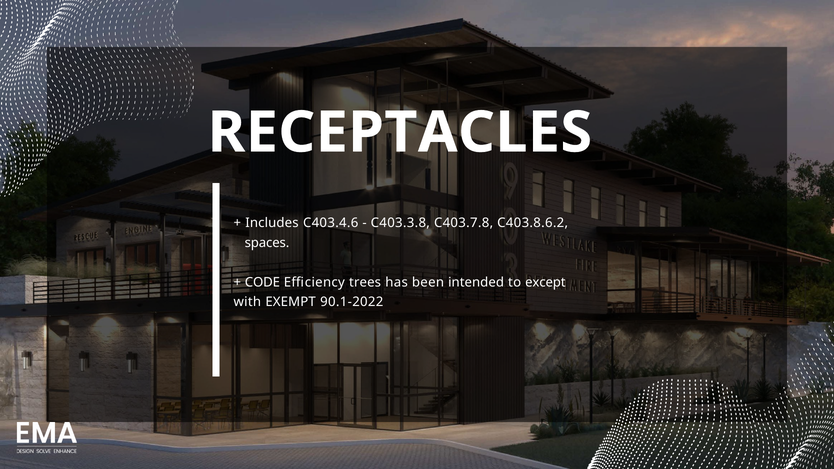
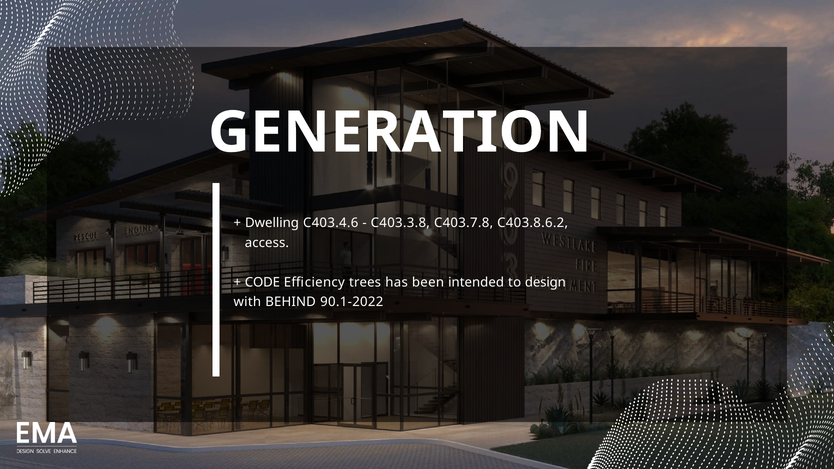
RECEPTACLES: RECEPTACLES -> GENERATION (400, 133)
Includes: Includes -> Dwelling (272, 223)
spaces: spaces -> access (267, 243)
except: except -> design (545, 282)
EXEMPT: EXEMPT -> BEHIND (291, 302)
